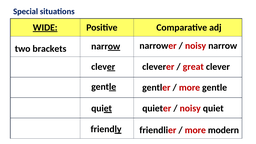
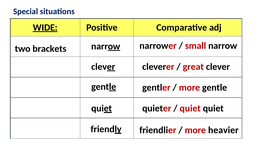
noisy: noisy -> small (196, 46)
noisy: noisy -> quiet (190, 108)
modern: modern -> heavier (223, 130)
